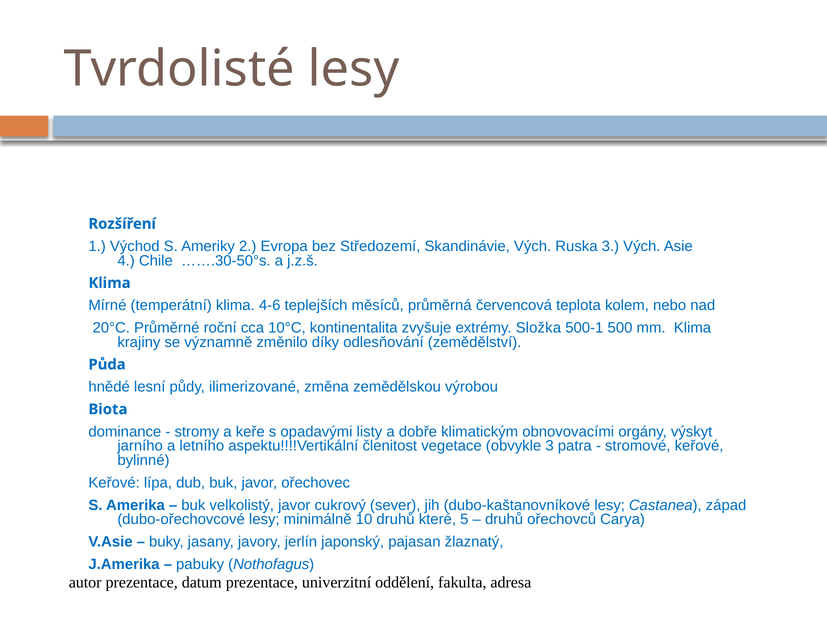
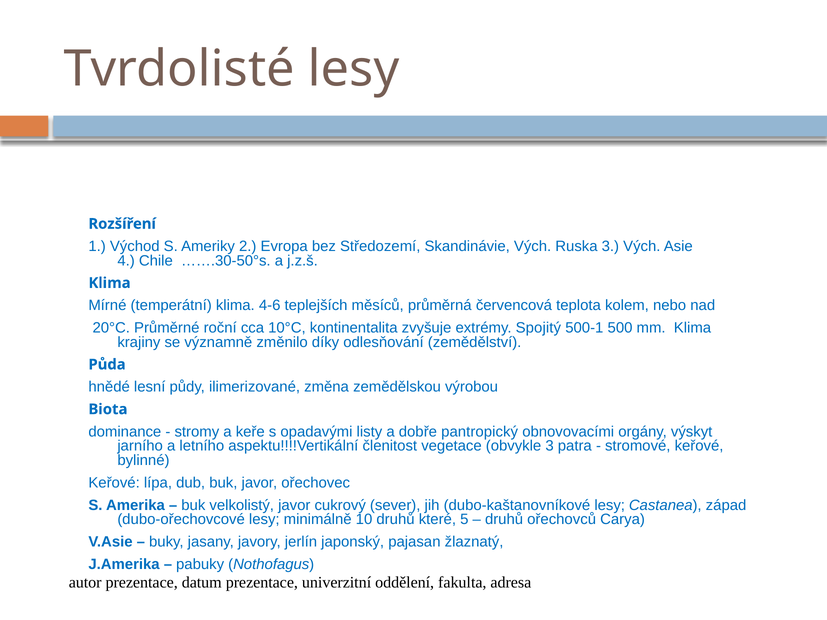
Složka: Složka -> Spojitý (538, 328)
klimatickým: klimatickým -> pantropický (480, 432)
